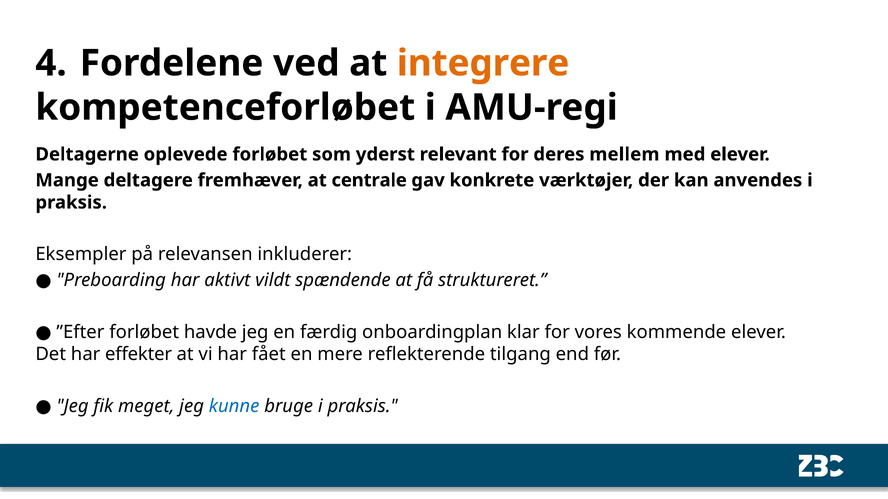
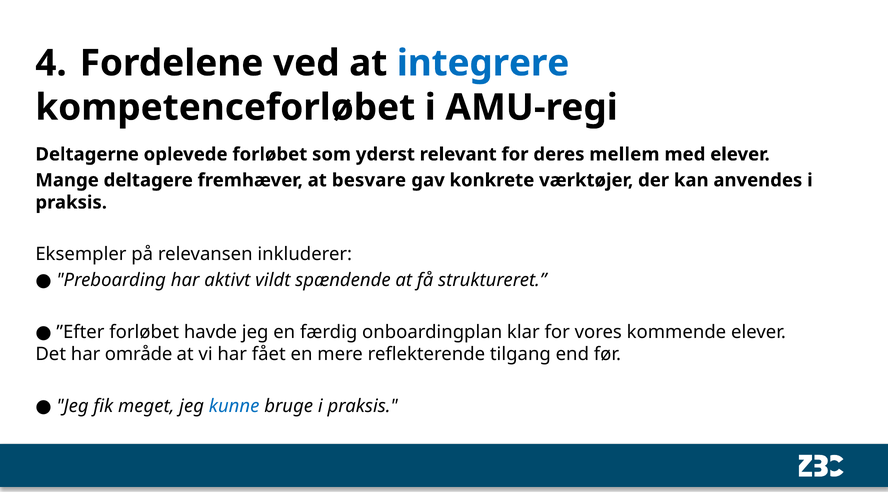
integrere colour: orange -> blue (483, 63)
centrale: centrale -> besvare (369, 180)
effekter: effekter -> område (139, 355)
